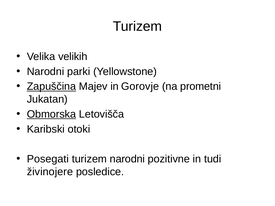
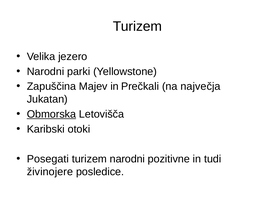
velikih: velikih -> jezero (73, 57)
Zapuščina underline: present -> none (51, 87)
Gorovje: Gorovje -> Prečkali (140, 87)
prometni: prometni -> največja (201, 87)
